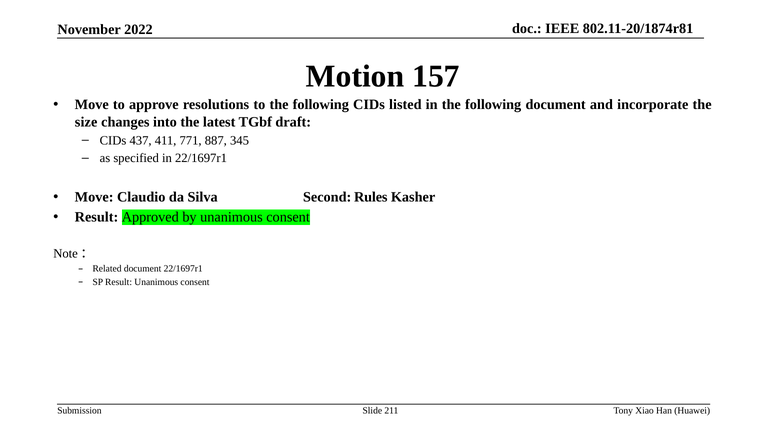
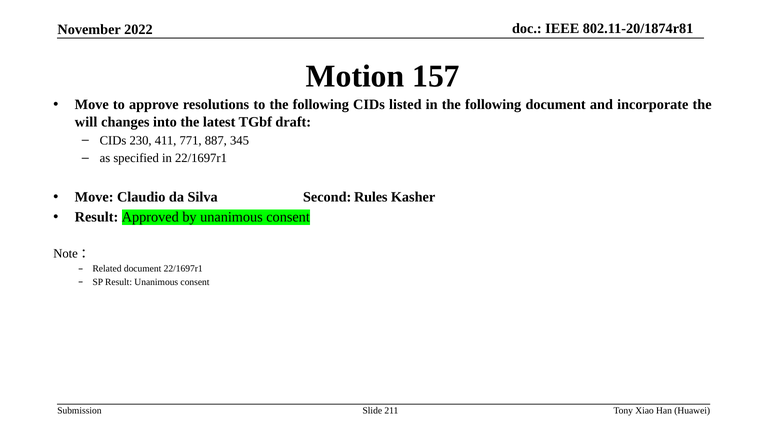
size: size -> will (86, 122)
437: 437 -> 230 (141, 140)
